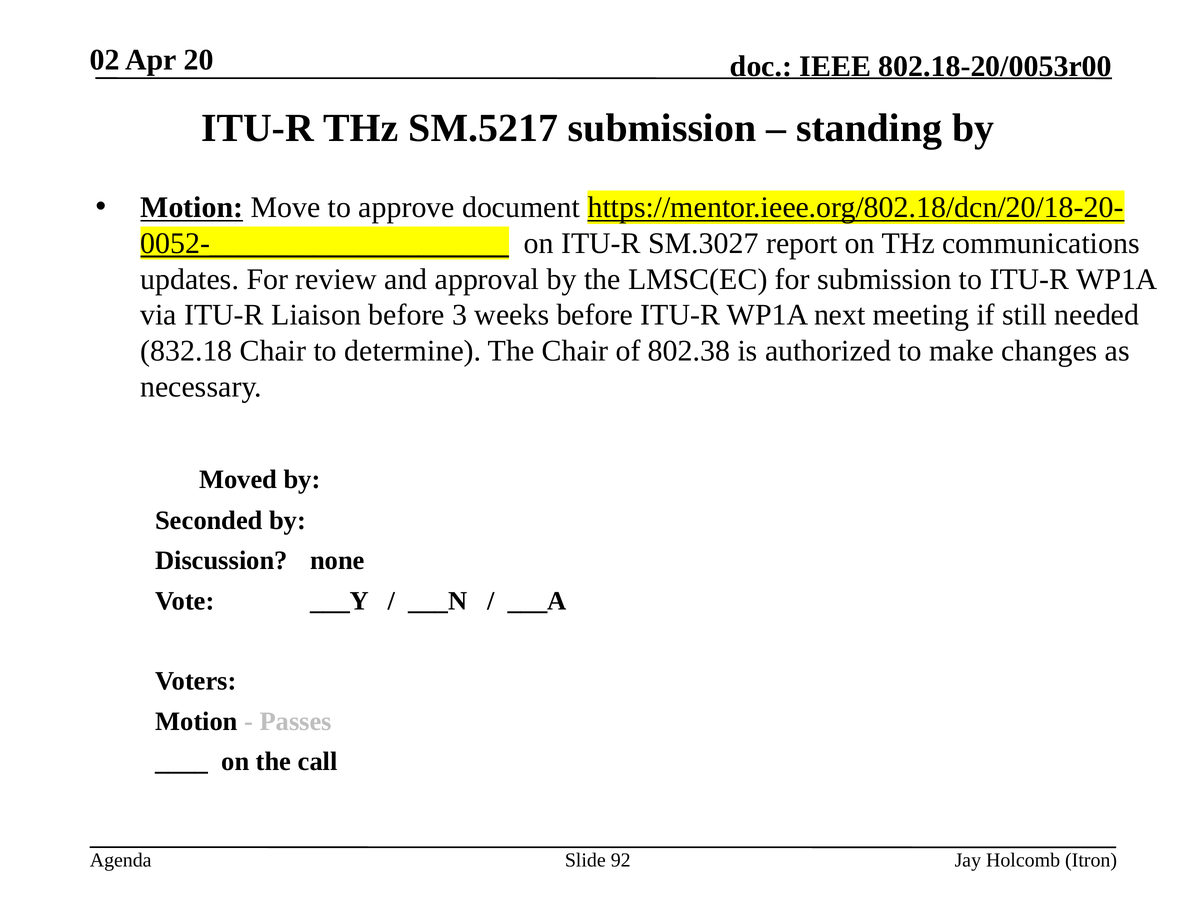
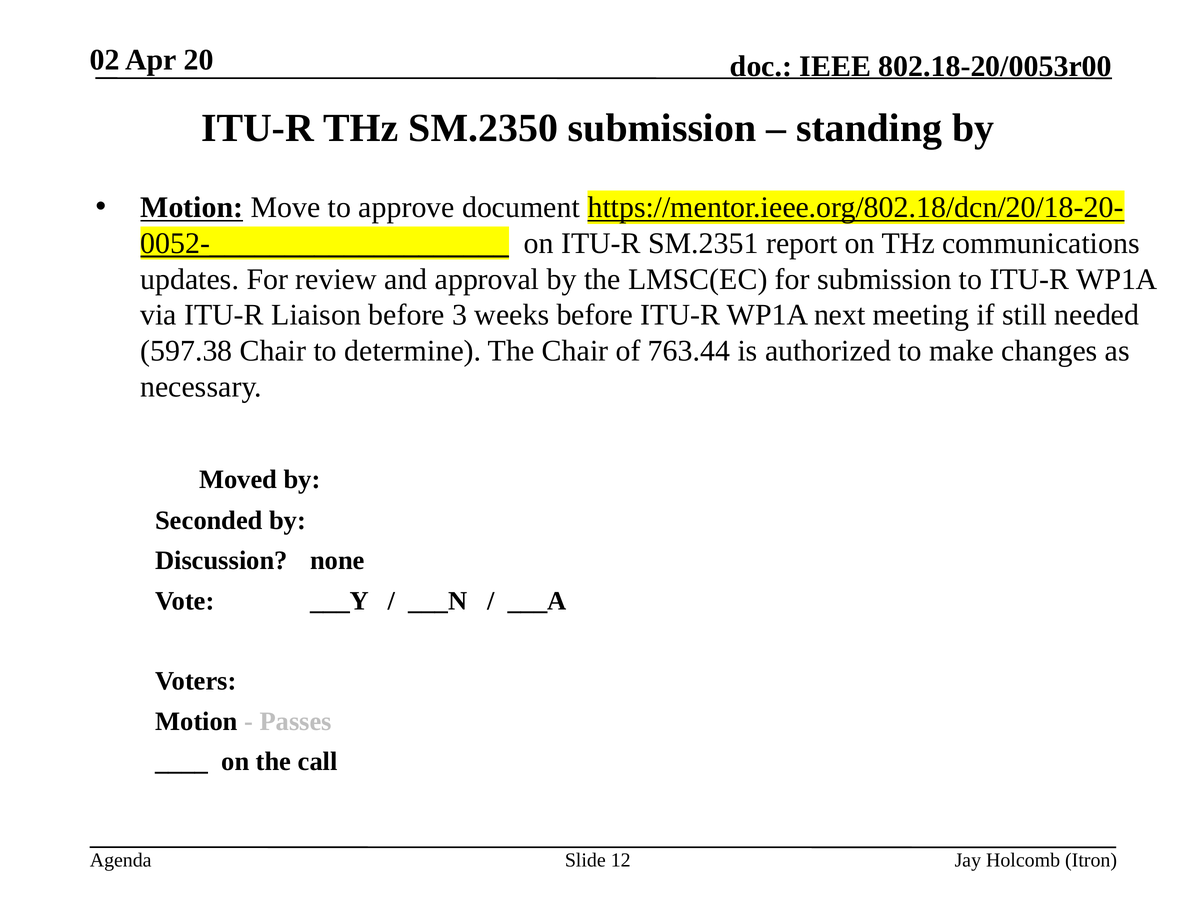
SM.5217: SM.5217 -> SM.2350 (483, 128)
SM.3027: SM.3027 -> SM.2351 (703, 243)
832.18: 832.18 -> 597.38 (186, 351)
802.38: 802.38 -> 763.44 (689, 351)
92: 92 -> 12 (621, 860)
